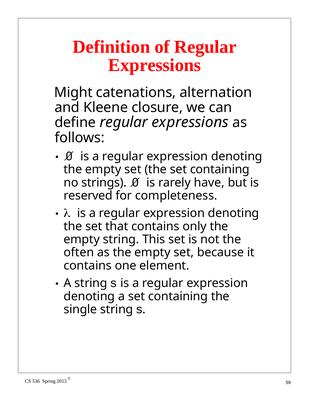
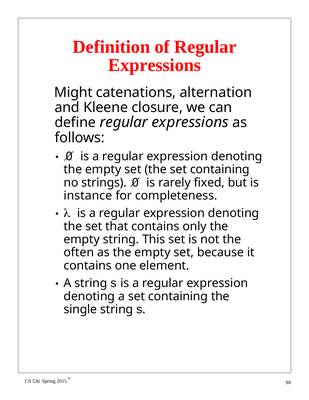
have: have -> fixed (209, 183)
reserved: reserved -> instance (88, 196)
